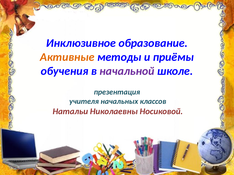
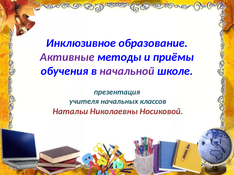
Активные colour: orange -> purple (67, 57)
